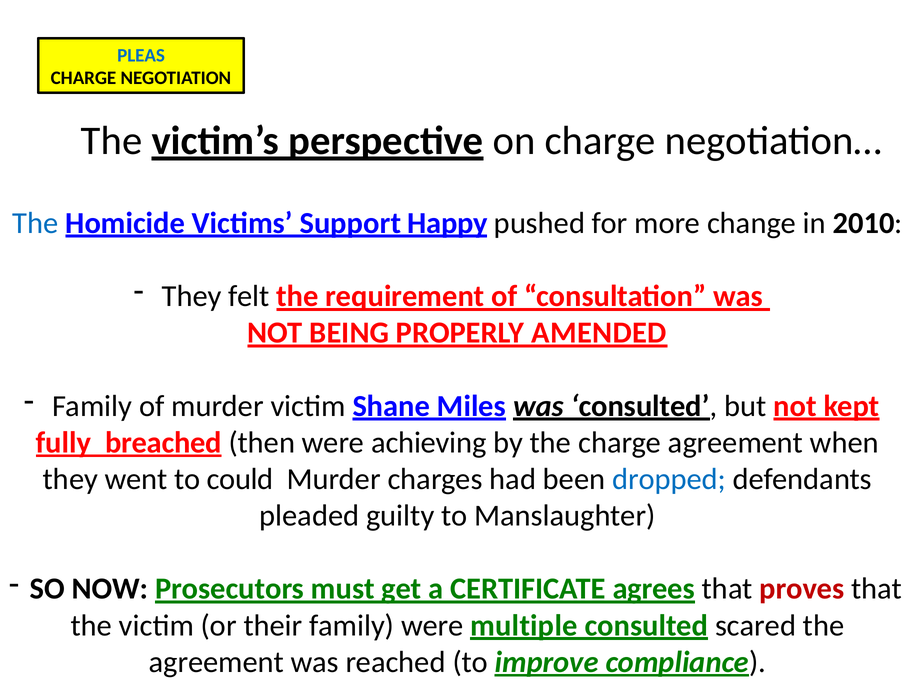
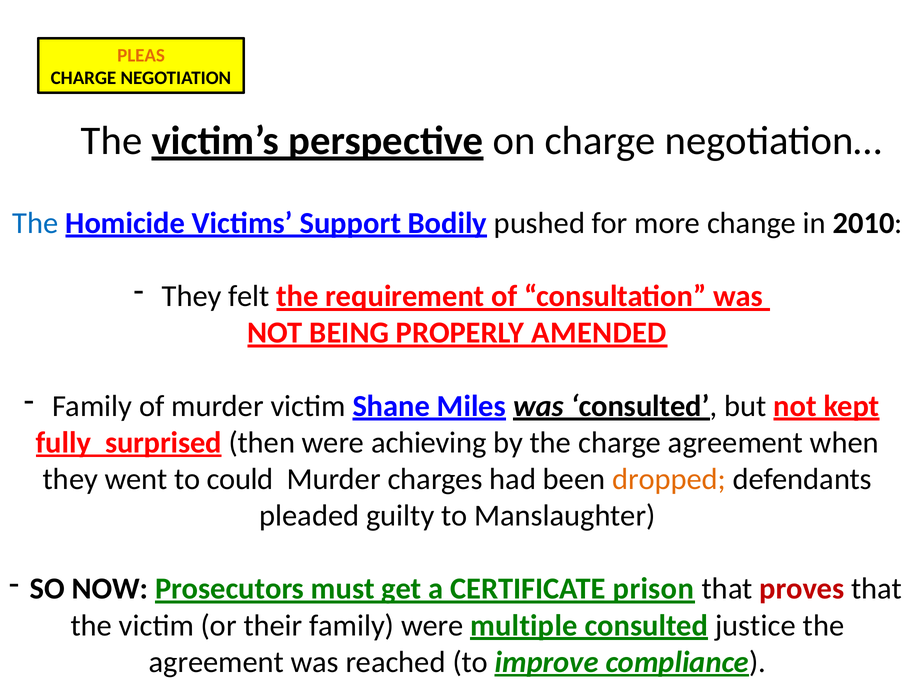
PLEAS colour: blue -> orange (141, 55)
Happy: Happy -> Bodily (447, 223)
breached: breached -> surprised (163, 443)
dropped colour: blue -> orange (669, 479)
agrees: agrees -> prison (653, 589)
scared: scared -> justice (755, 626)
